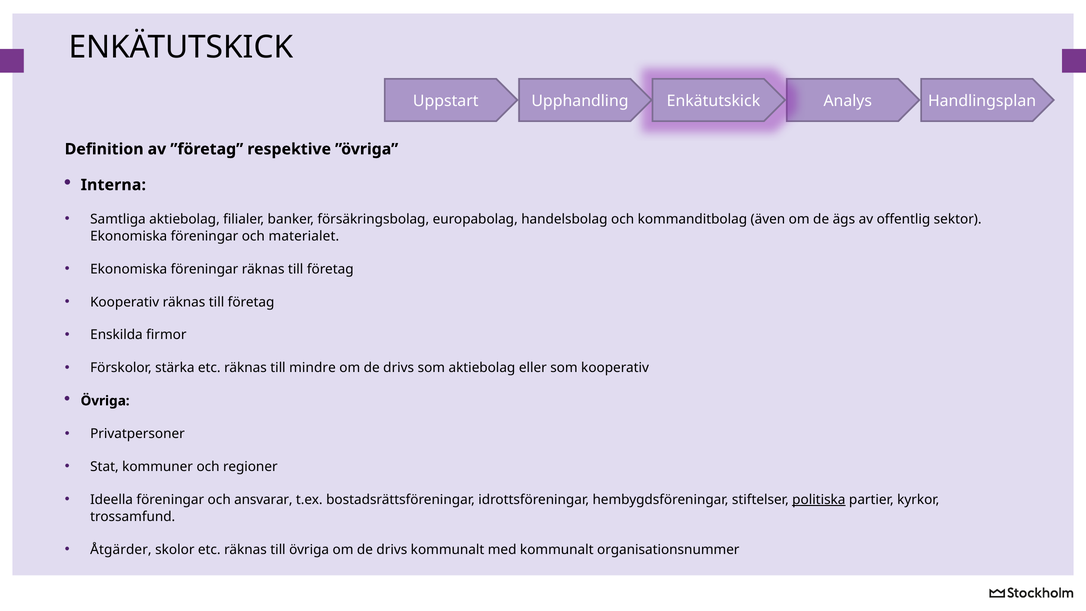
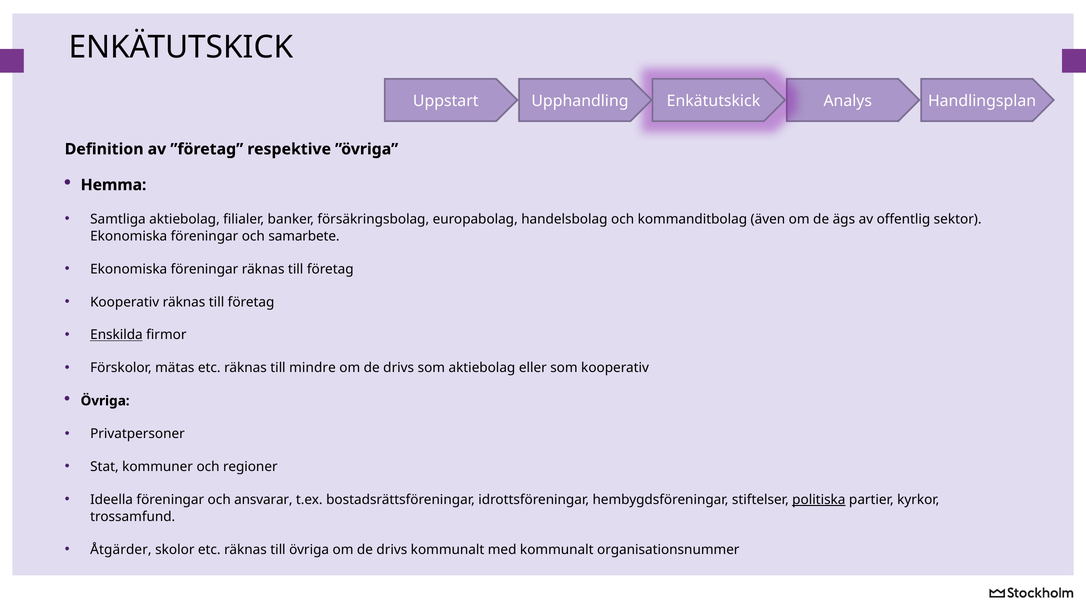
Interna: Interna -> Hemma (113, 185)
materialet: materialet -> samarbete (304, 236)
Enskilda underline: none -> present (116, 335)
stärka: stärka -> mätas (175, 368)
